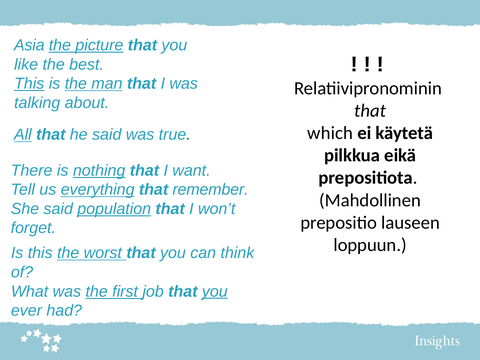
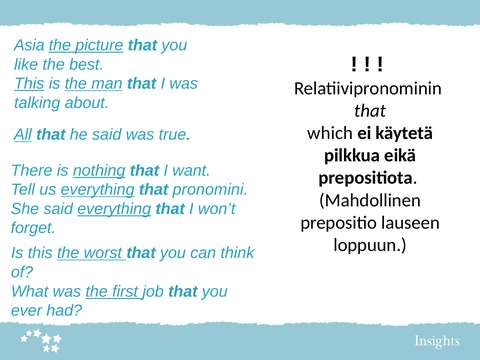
remember: remember -> pronomini (210, 190)
said population: population -> everything (114, 209)
you underline: present -> none (215, 291)
